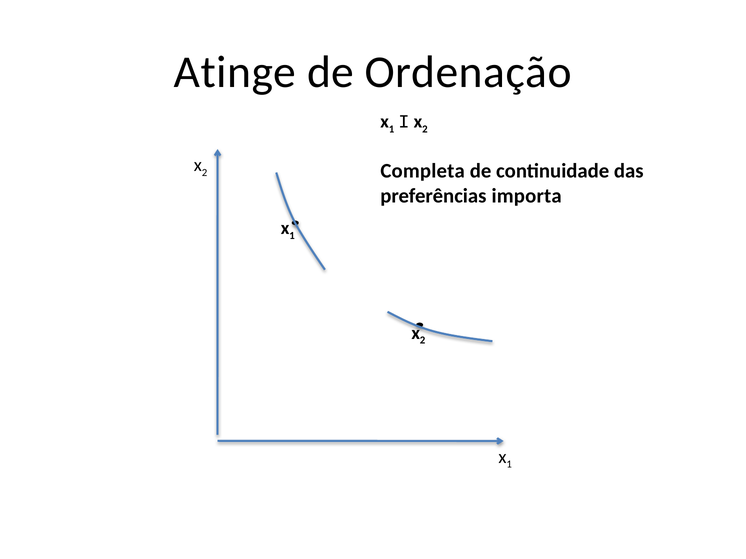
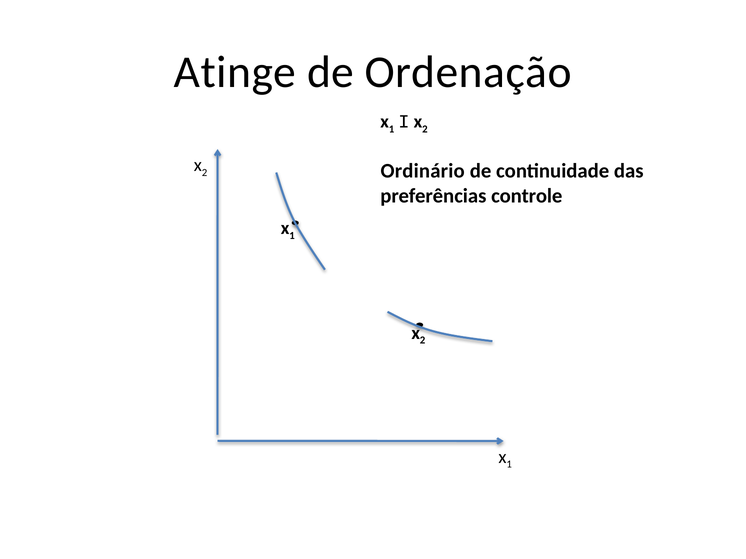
Completa: Completa -> Ordinário (423, 171)
importa: importa -> controle (527, 196)
